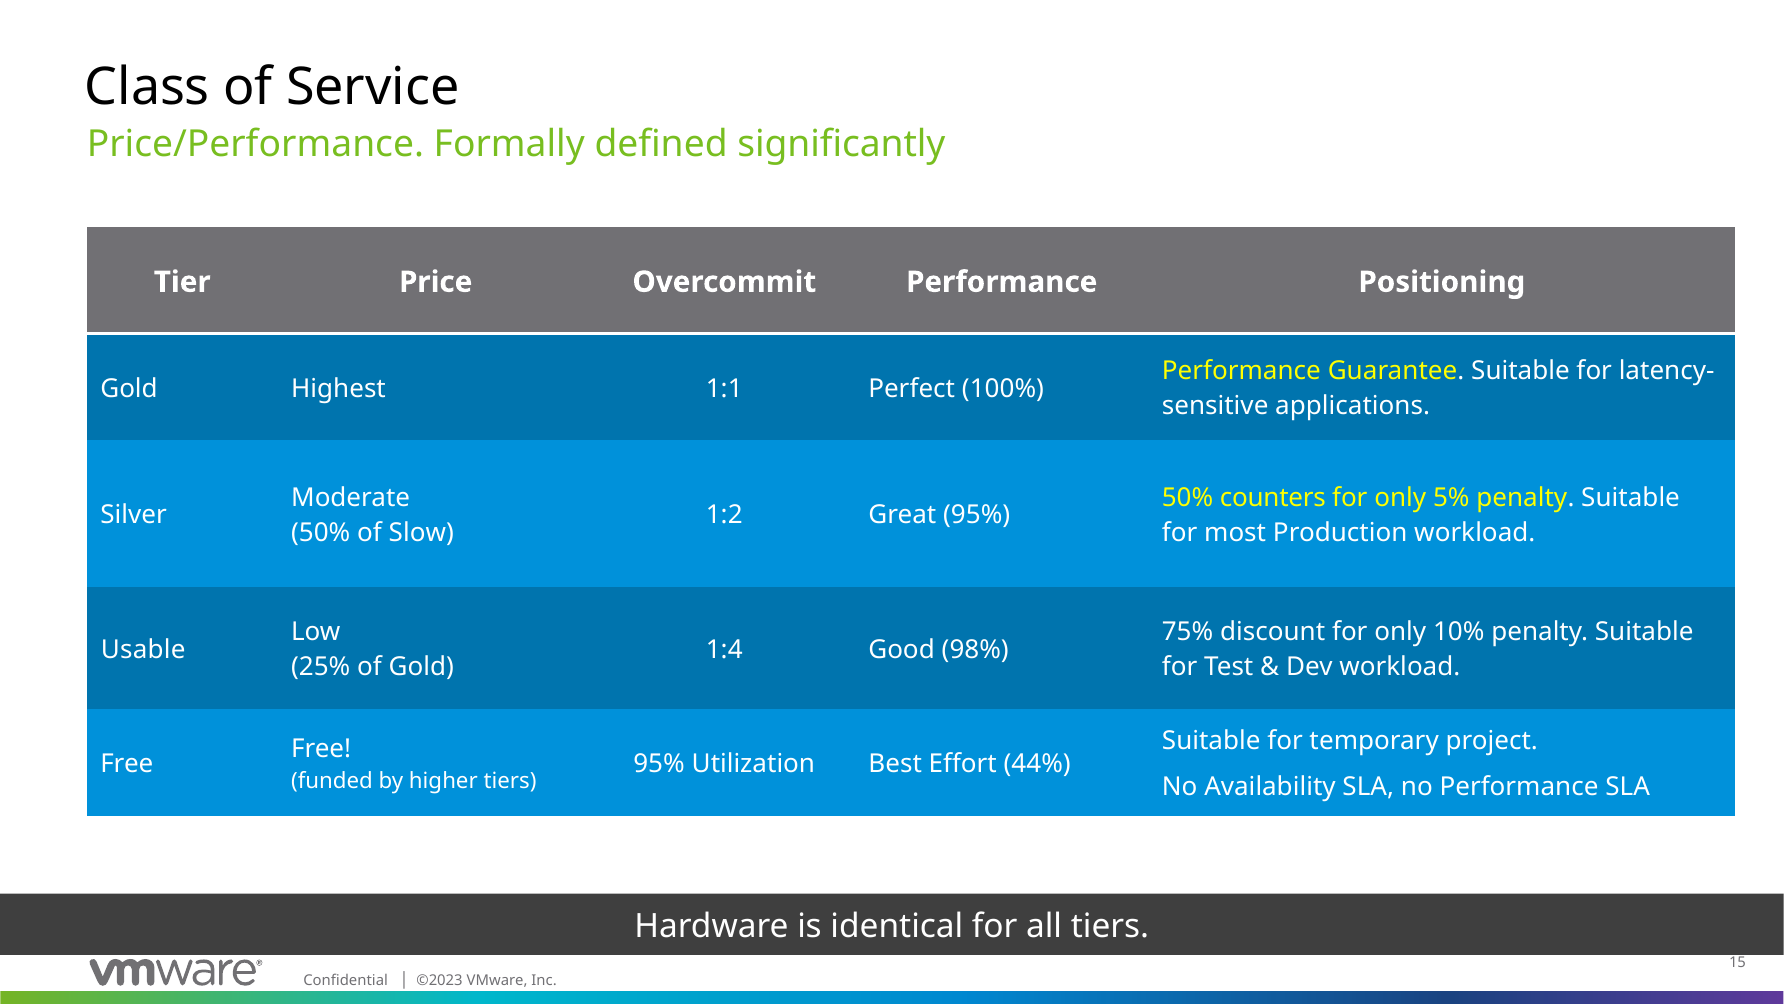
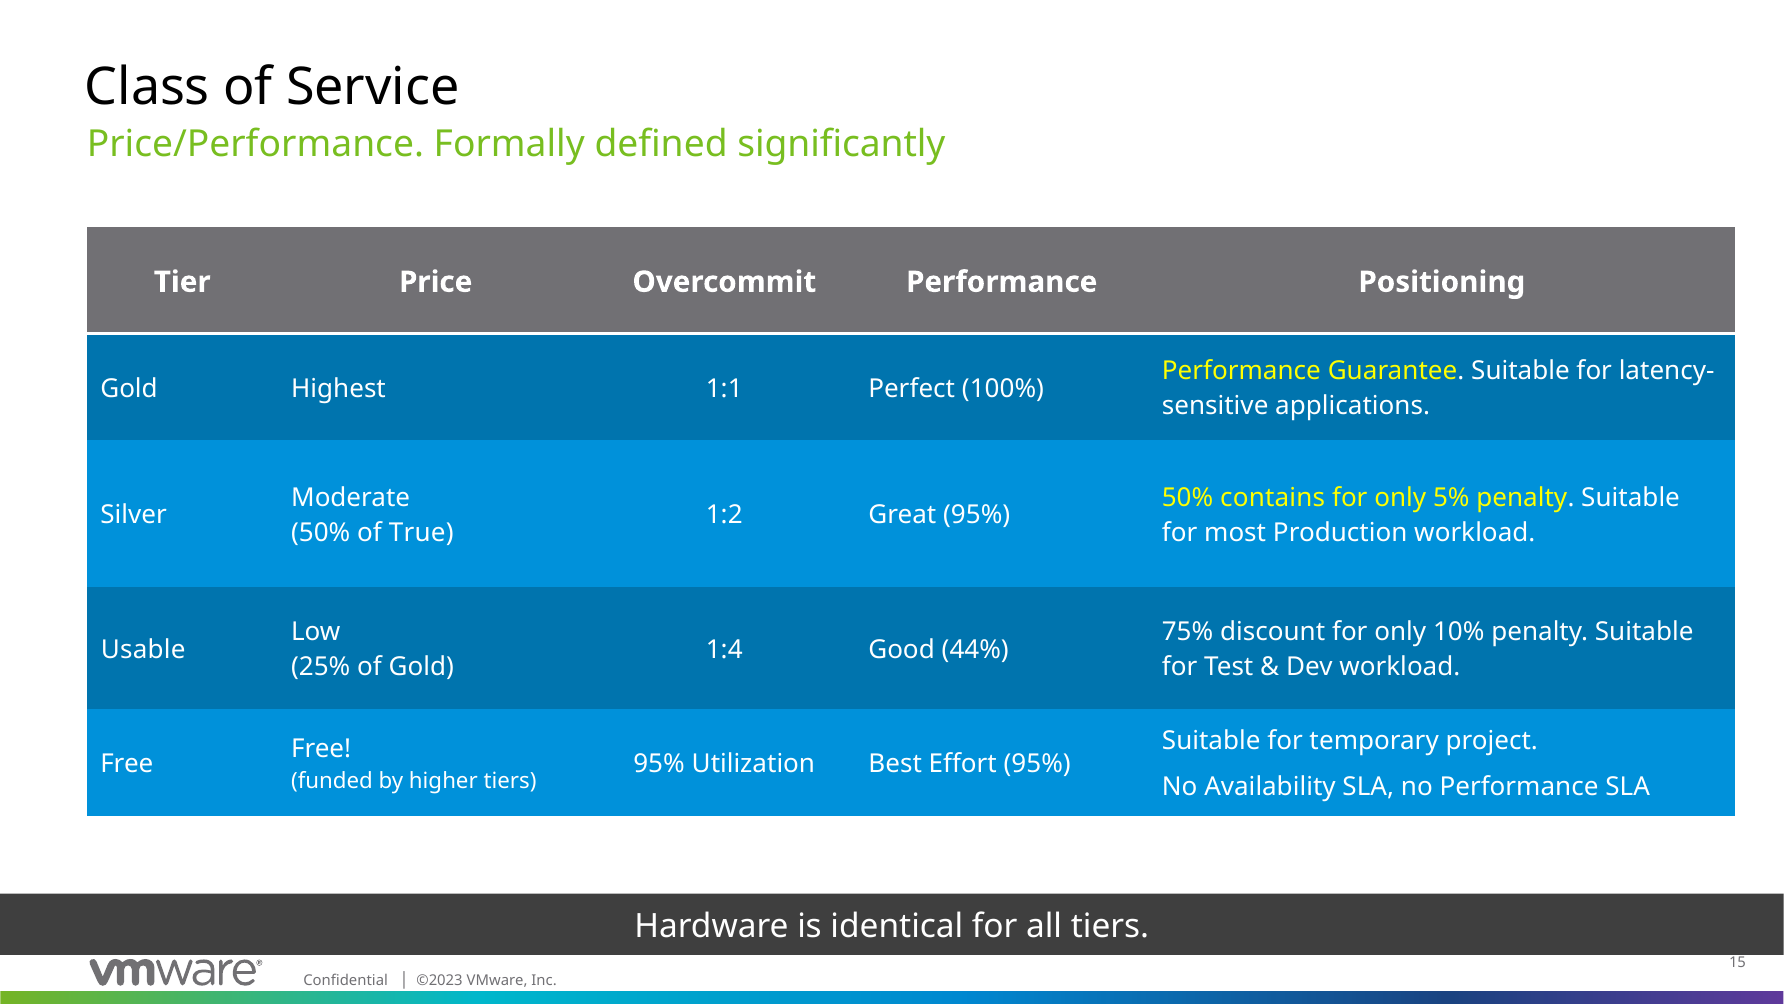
counters: counters -> contains (1273, 497)
Slow: Slow -> True (421, 533)
98%: 98% -> 44% (975, 649)
Effort 44%: 44% -> 95% (1037, 764)
